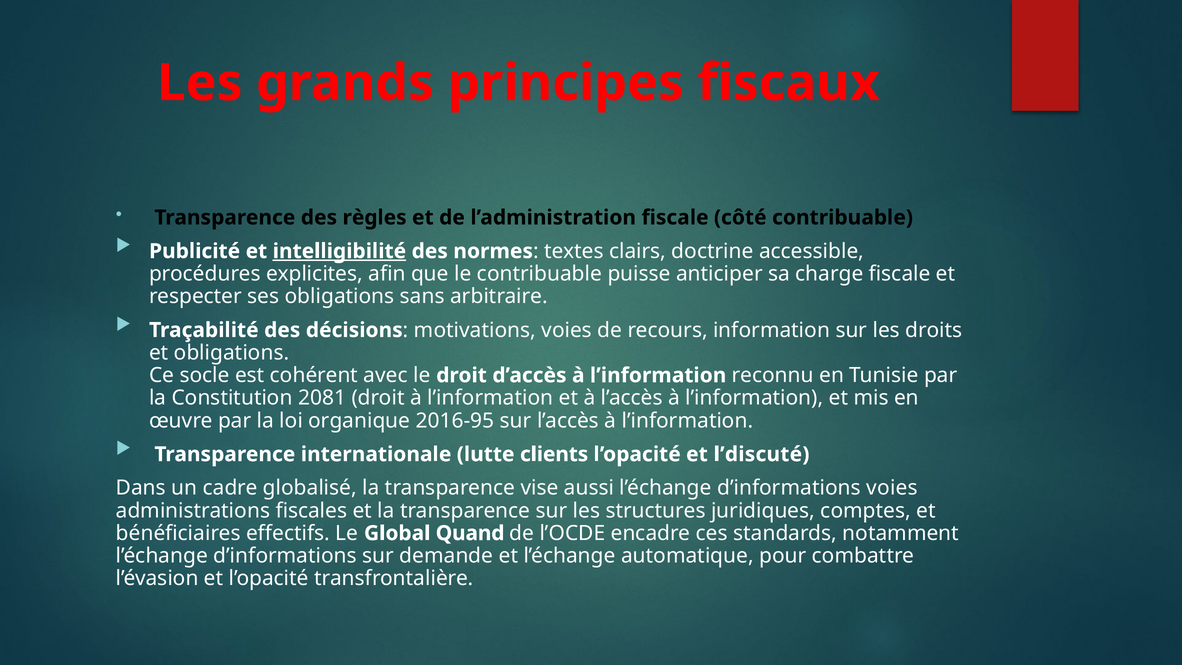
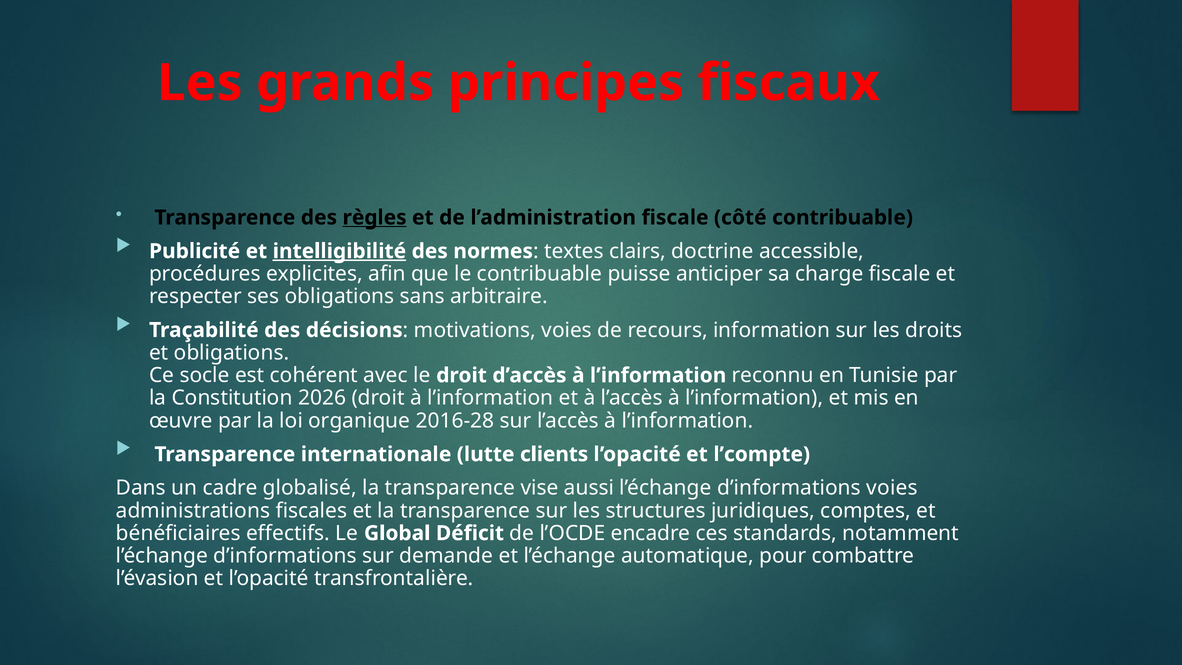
règles underline: none -> present (375, 218)
2081: 2081 -> 2026 (322, 398)
2016-95: 2016-95 -> 2016-28 (455, 421)
l’discuté: l’discuté -> l’compte (762, 454)
Quand: Quand -> Déficit (470, 533)
